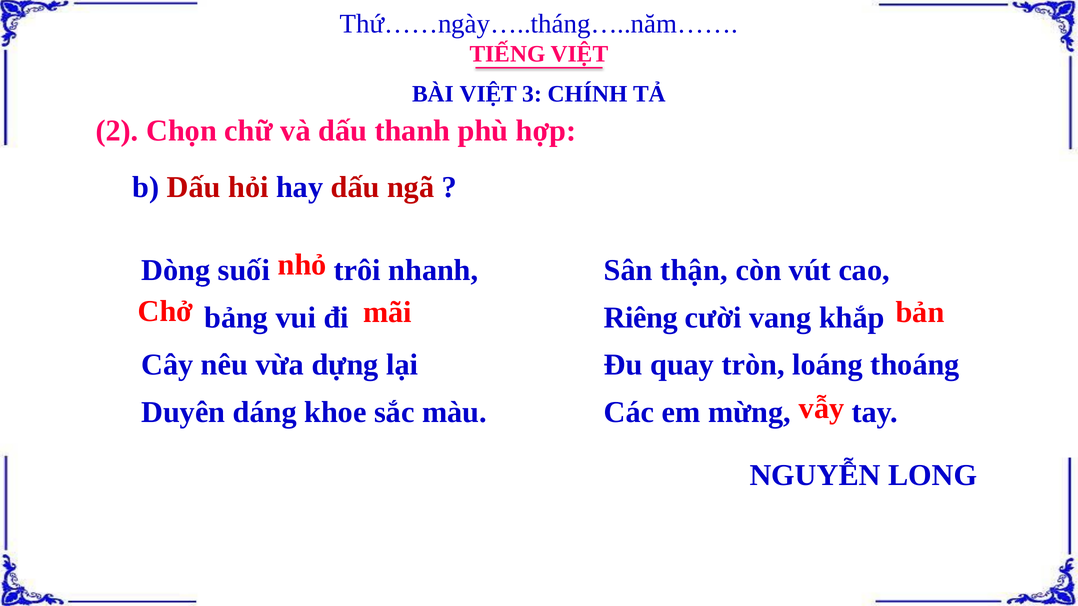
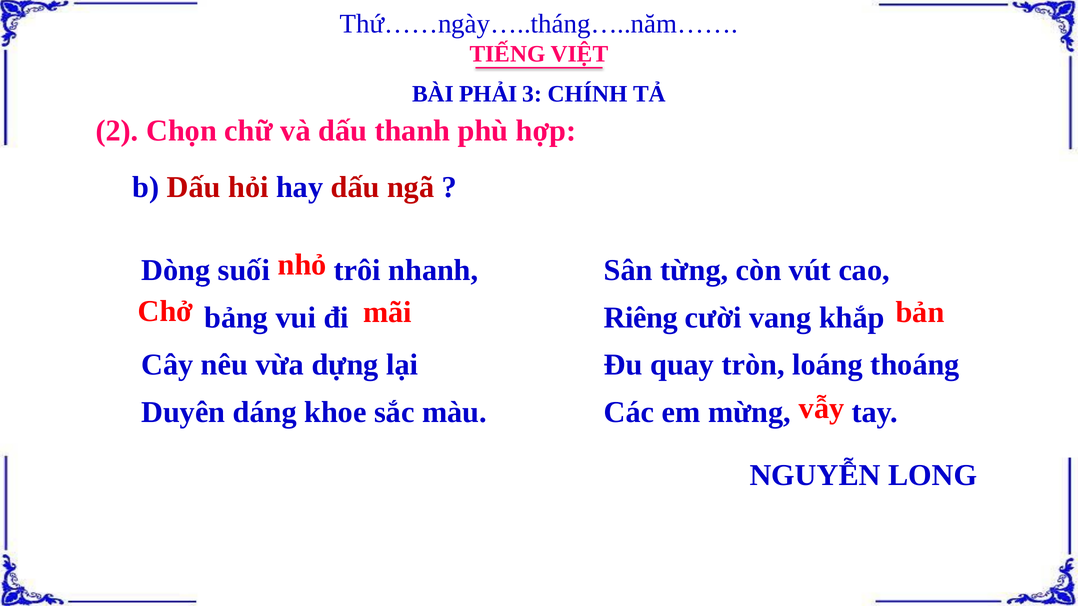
BÀI VIỆT: VIỆT -> PHẢI (488, 94)
thận: thận -> từng (694, 270)
